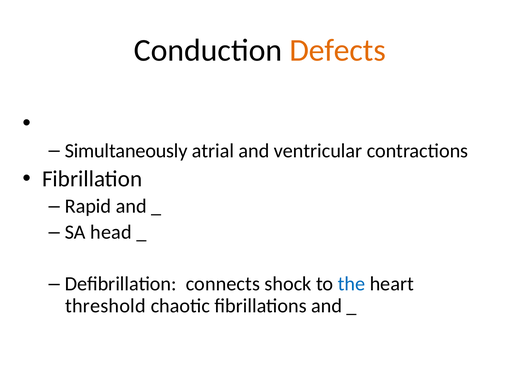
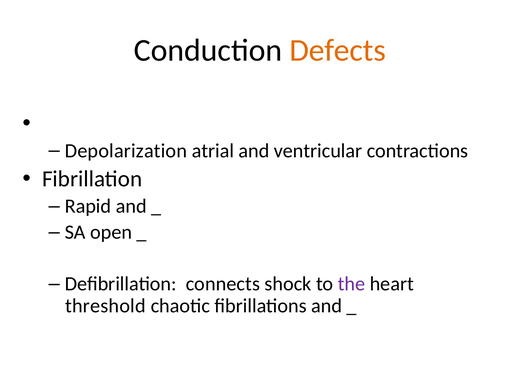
Simultaneously: Simultaneously -> Depolarization (126, 151)
head: head -> open (111, 232)
the colour: blue -> purple (351, 284)
